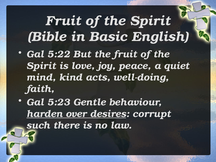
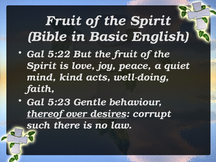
harden: harden -> thereof (44, 114)
